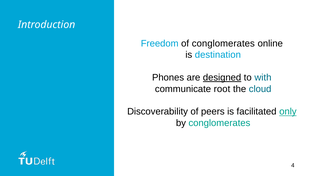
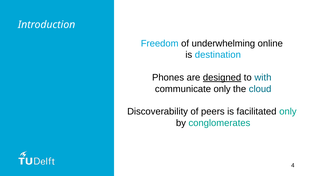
of conglomerates: conglomerates -> underwhelming (223, 43)
communicate root: root -> only (222, 89)
only underline: present -> none (288, 111)
